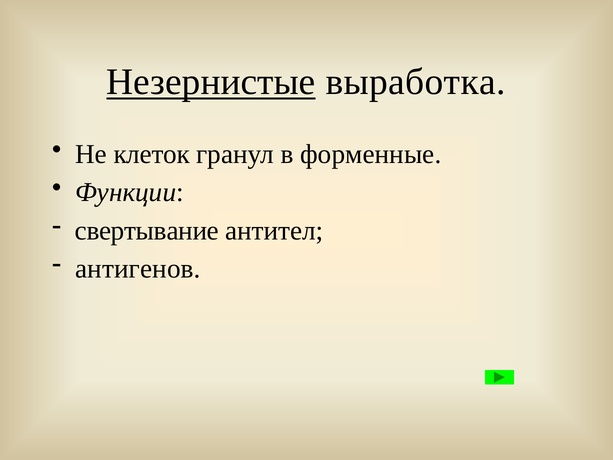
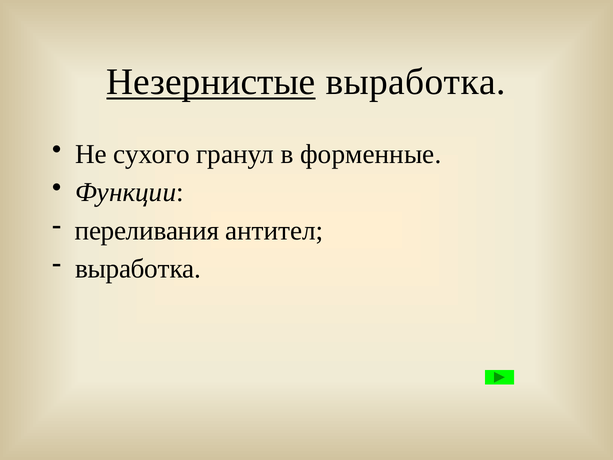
клеток: клеток -> сухого (152, 154)
свертывание: свертывание -> переливания (147, 230)
антигенов: антигенов -> выработка (138, 269)
